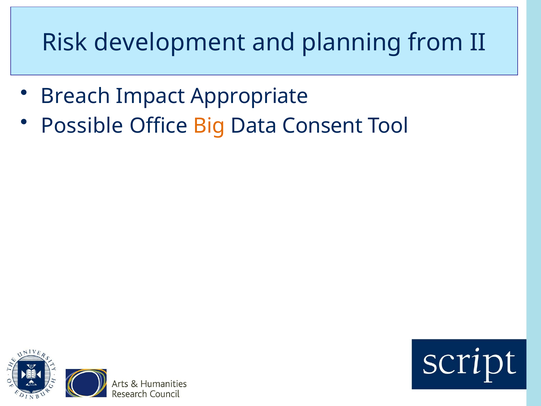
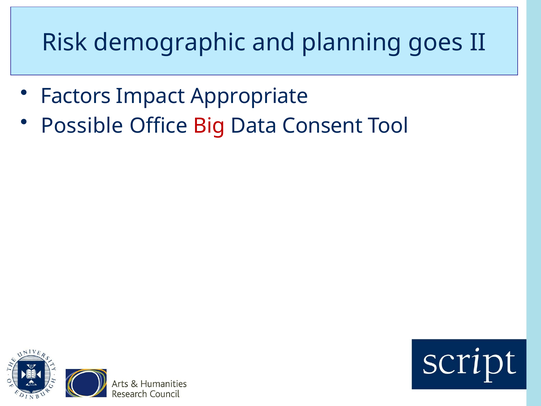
development: development -> demographic (170, 43)
from: from -> goes (436, 43)
Breach: Breach -> Factors (76, 96)
Big colour: orange -> red (209, 126)
